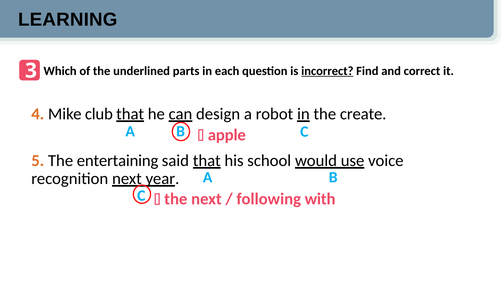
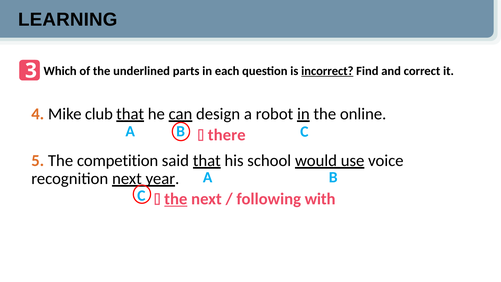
create: create -> online (363, 114)
apple: apple -> there (227, 135)
entertaining: entertaining -> competition (118, 160)
the underline: none -> present (176, 199)
